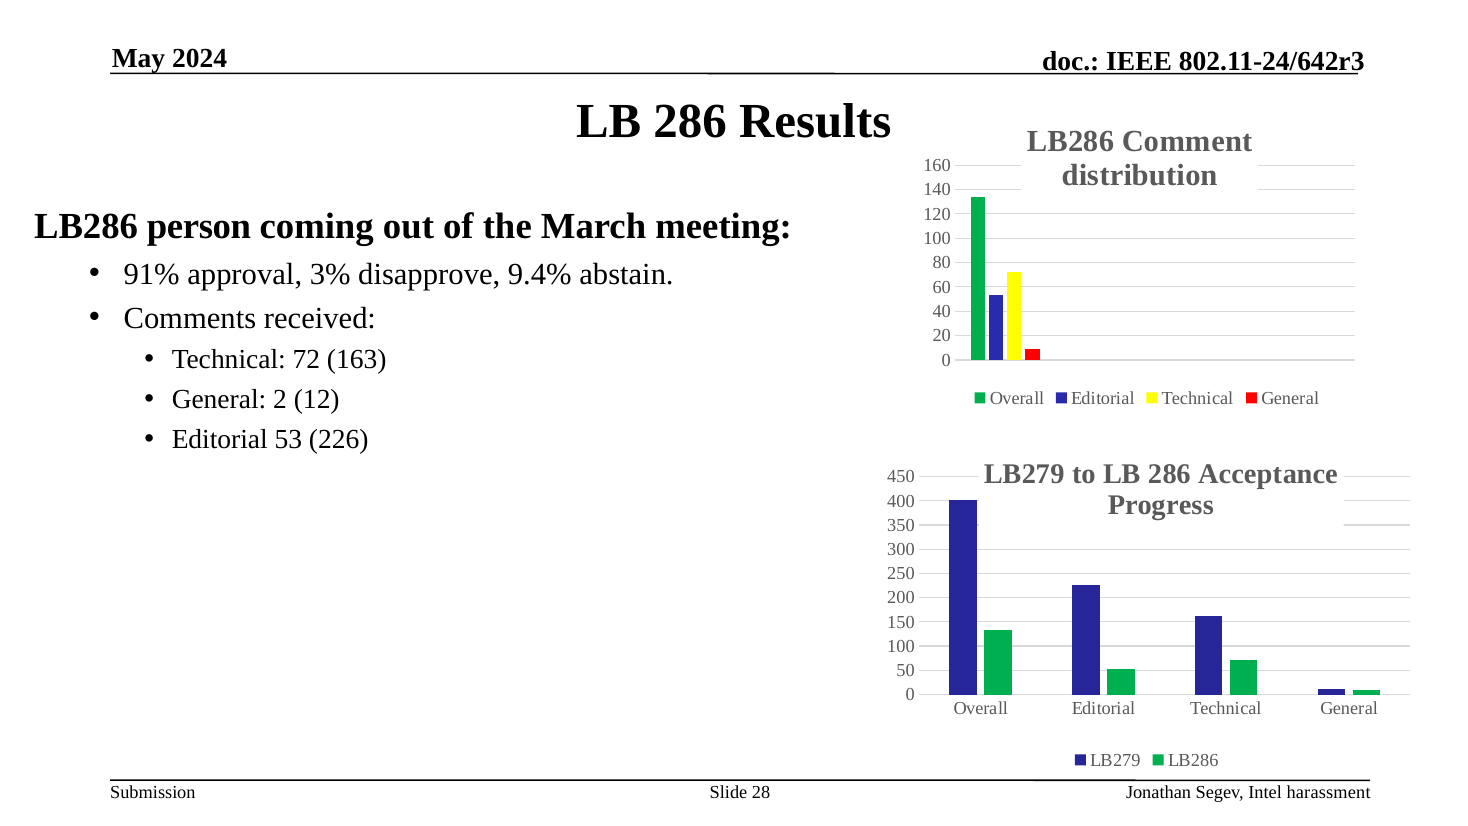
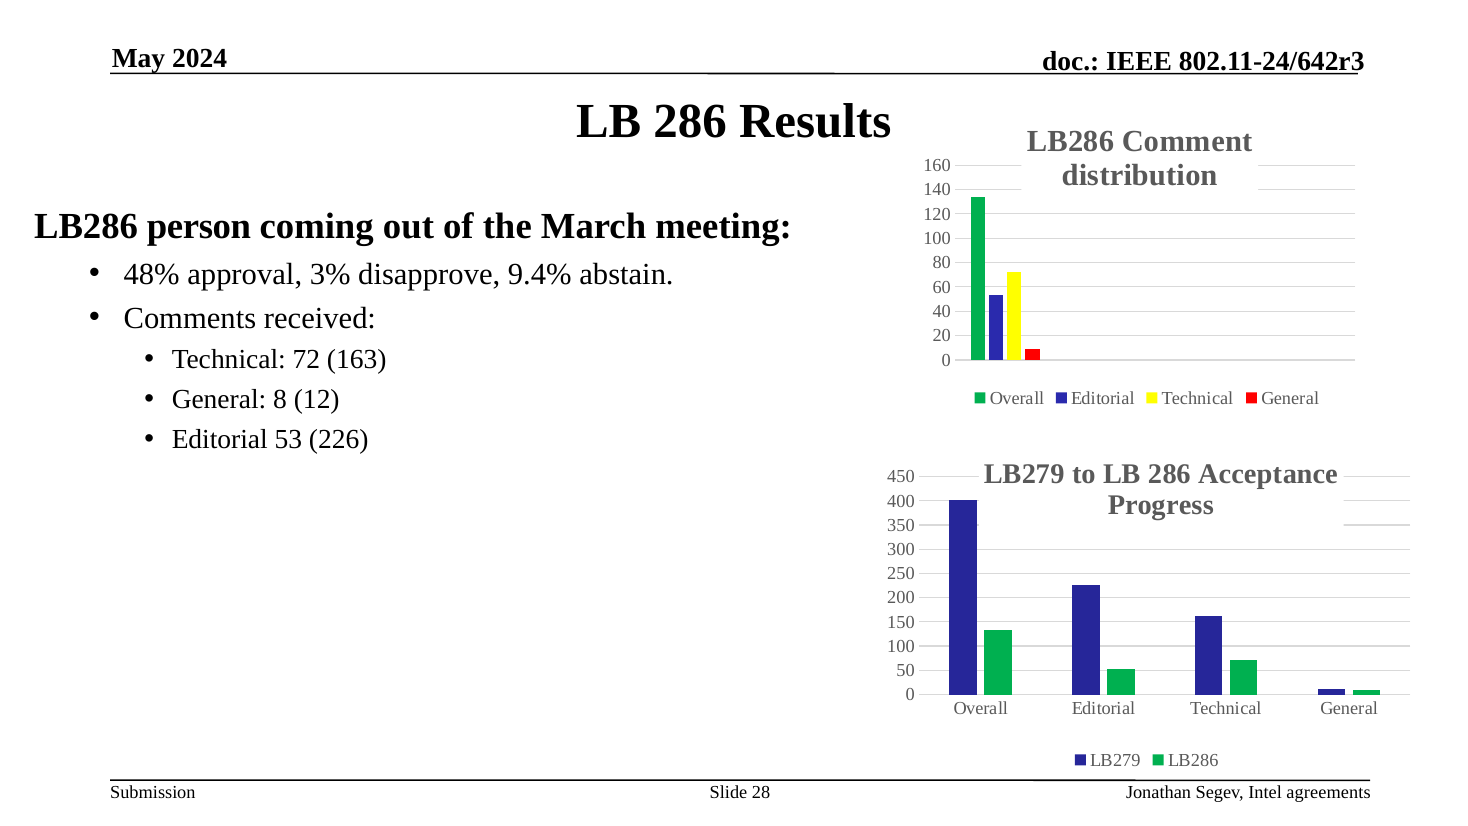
91%: 91% -> 48% (152, 274)
2: 2 -> 8 (280, 400)
harassment: harassment -> agreements (1329, 792)
